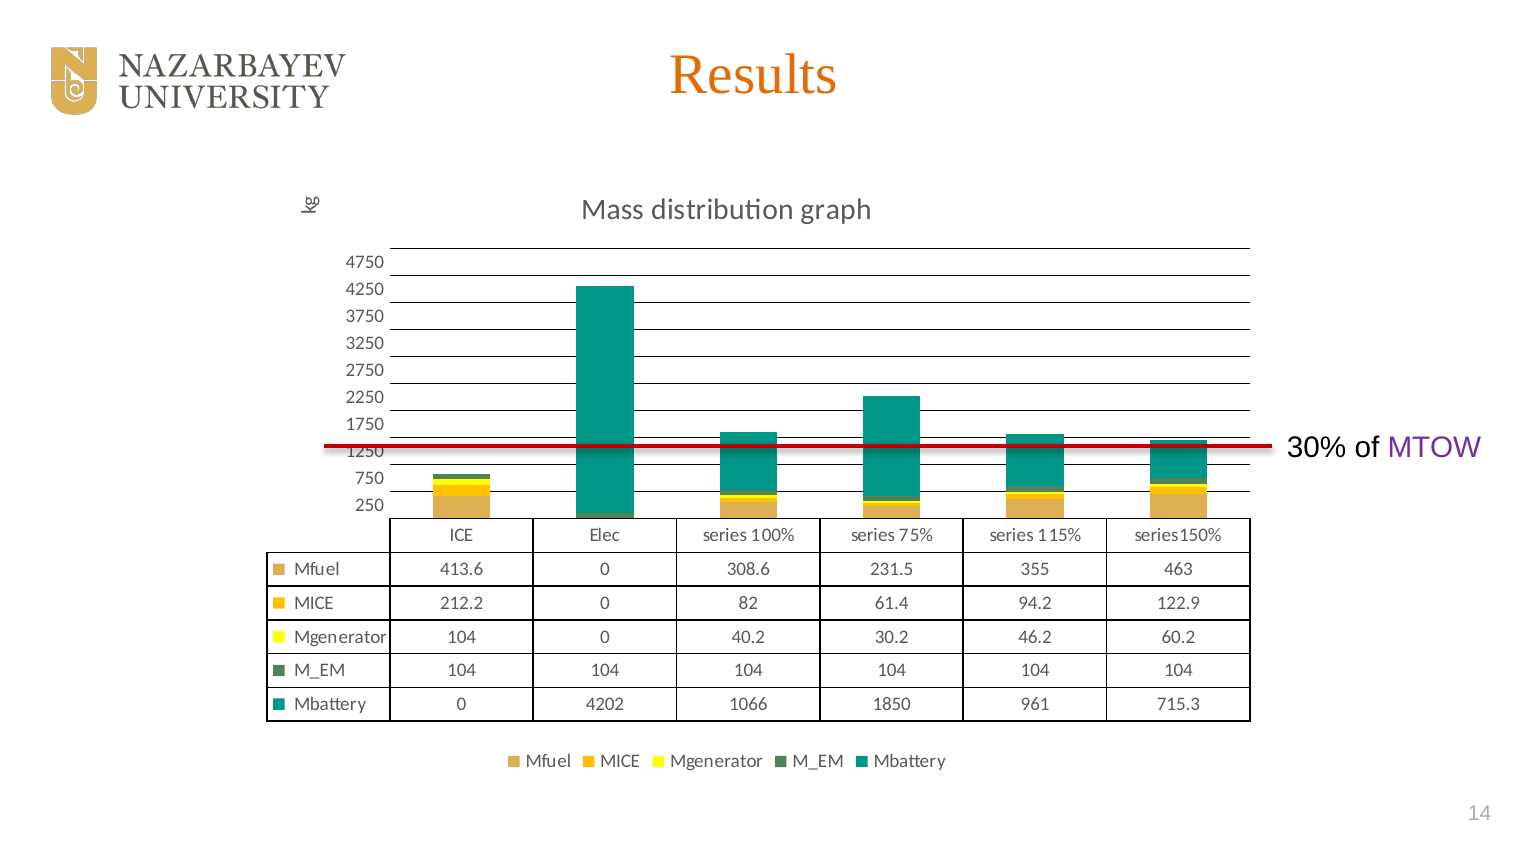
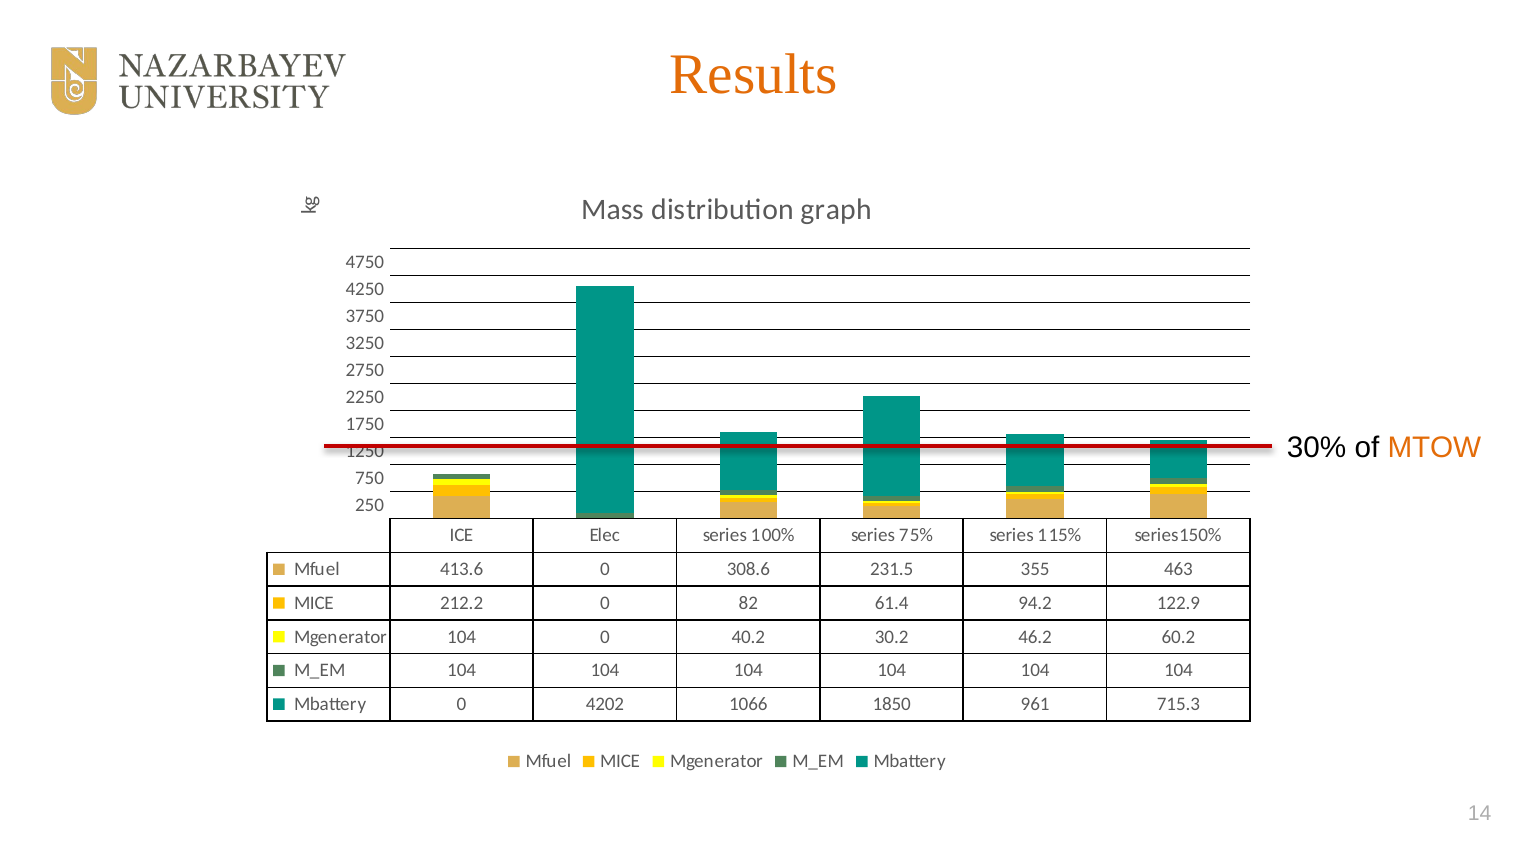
MTOW colour: purple -> orange (1434, 447)
